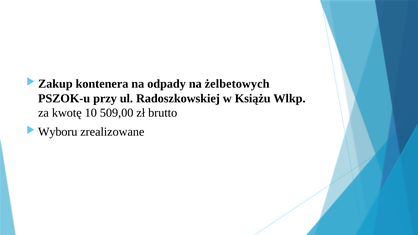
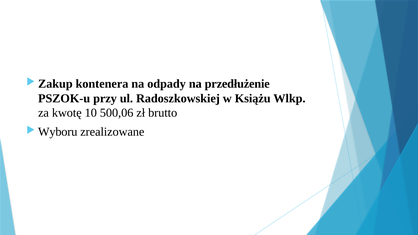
żelbetowych: żelbetowych -> przedłużenie (237, 84)
509,00: 509,00 -> 500,06 (117, 113)
